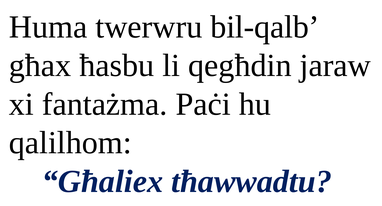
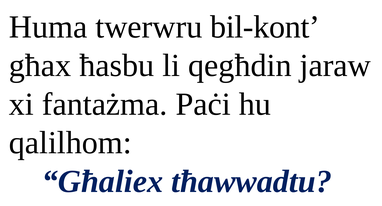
bil-qalb: bil-qalb -> bil-kont (265, 27)
